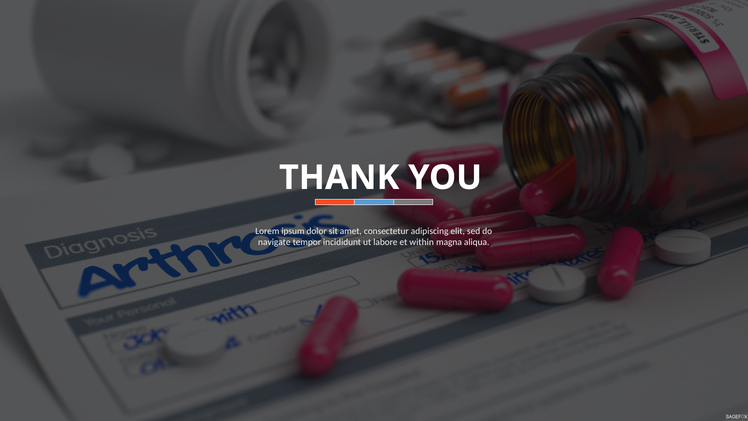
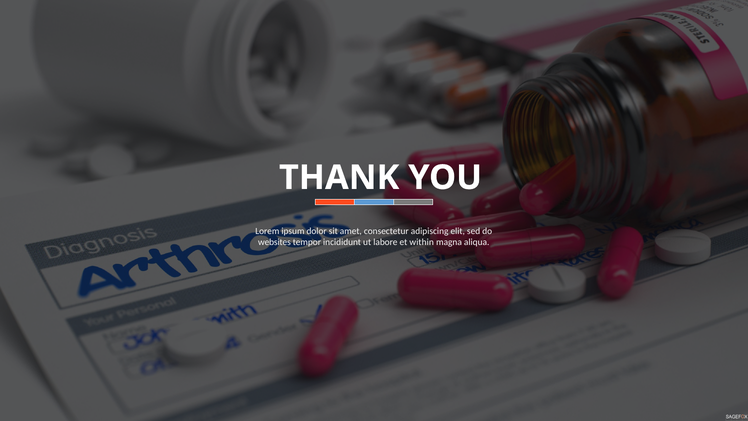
navigate: navigate -> websites (274, 242)
